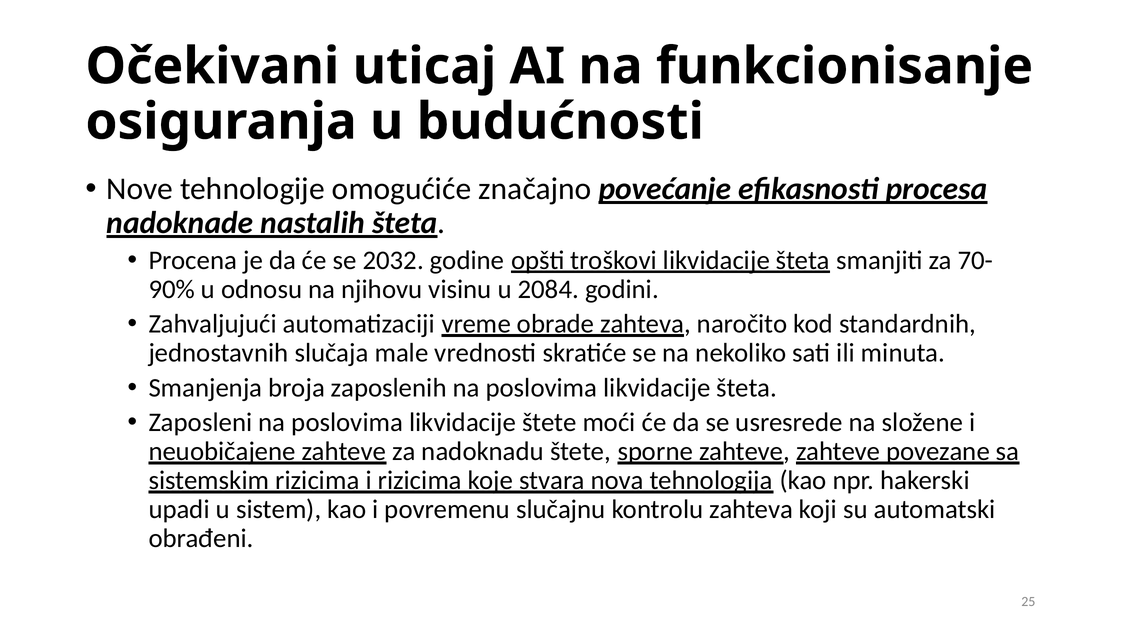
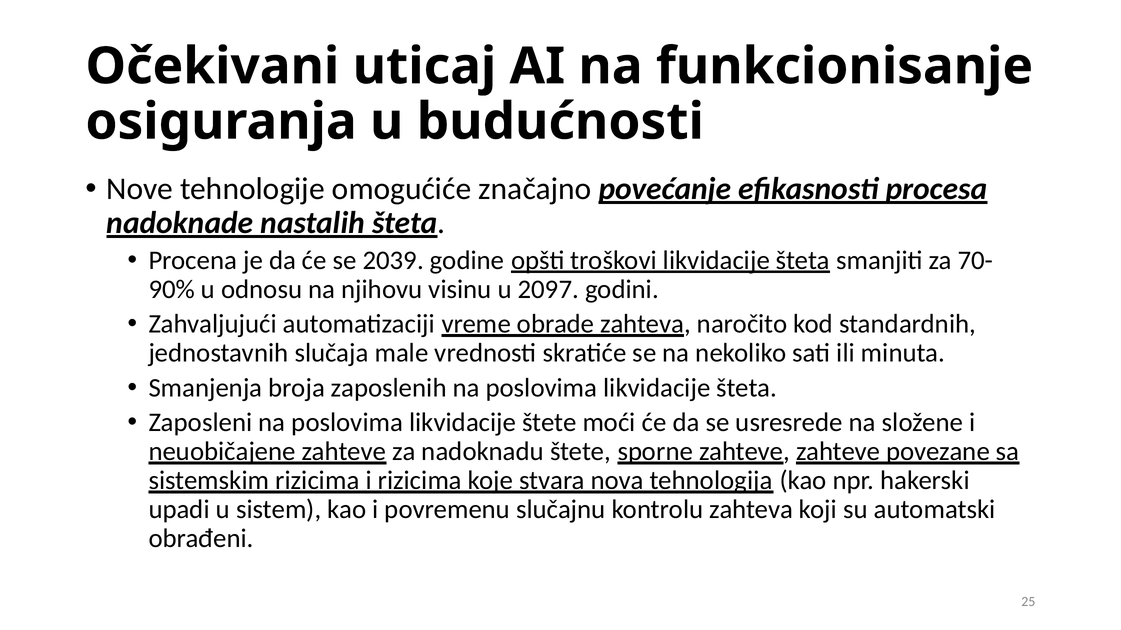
2032: 2032 -> 2039 (393, 260)
2084: 2084 -> 2097 (548, 289)
